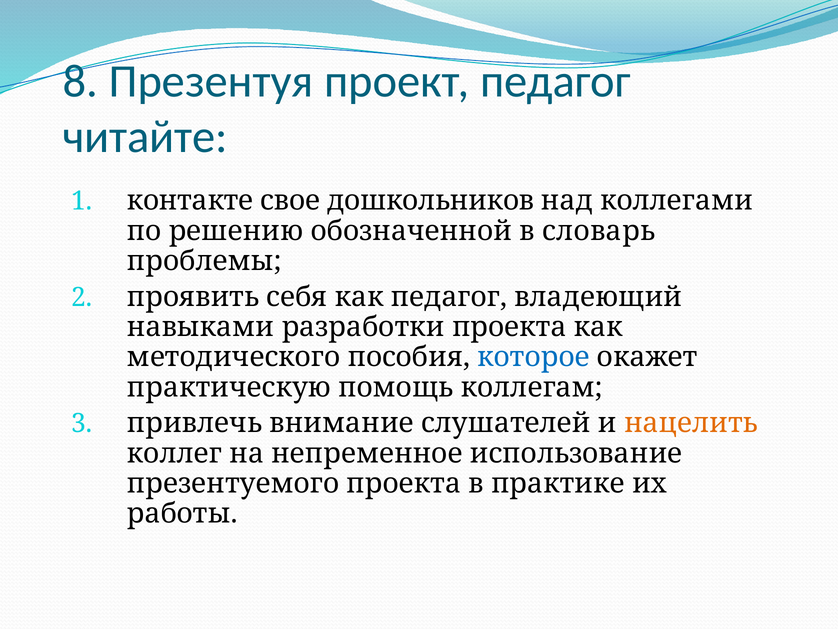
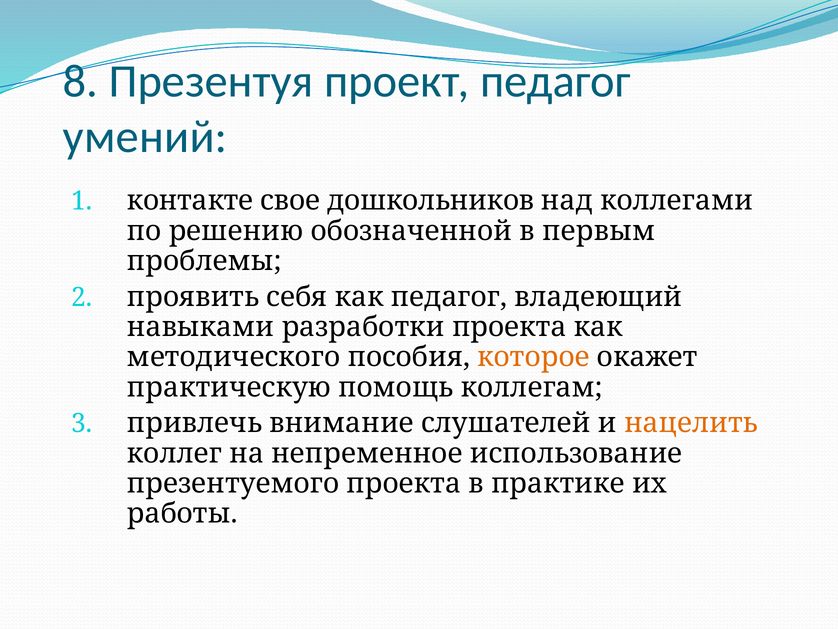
читайте: читайте -> умений (145, 137)
словарь: словарь -> первым (599, 231)
которое colour: blue -> orange (533, 357)
